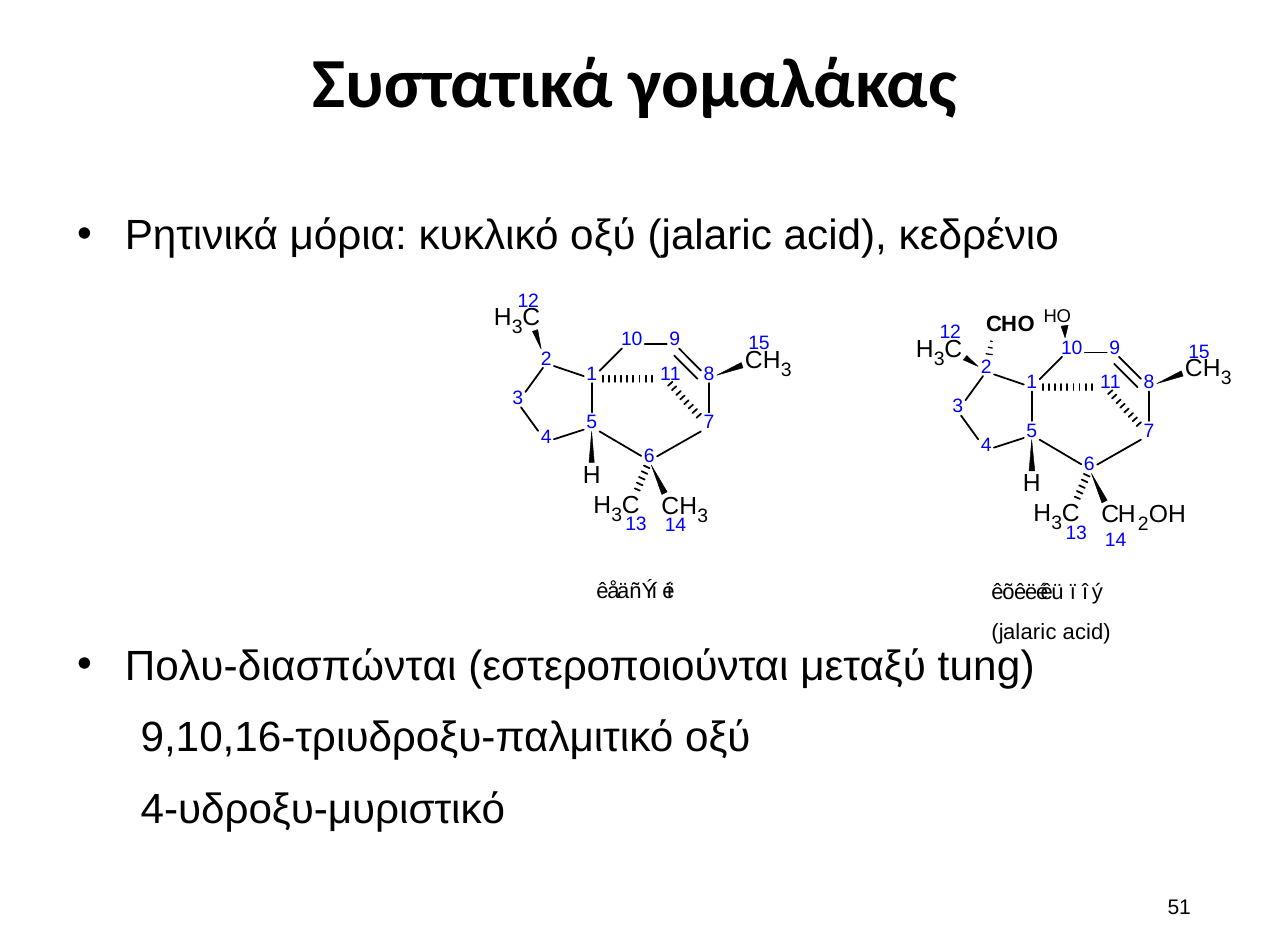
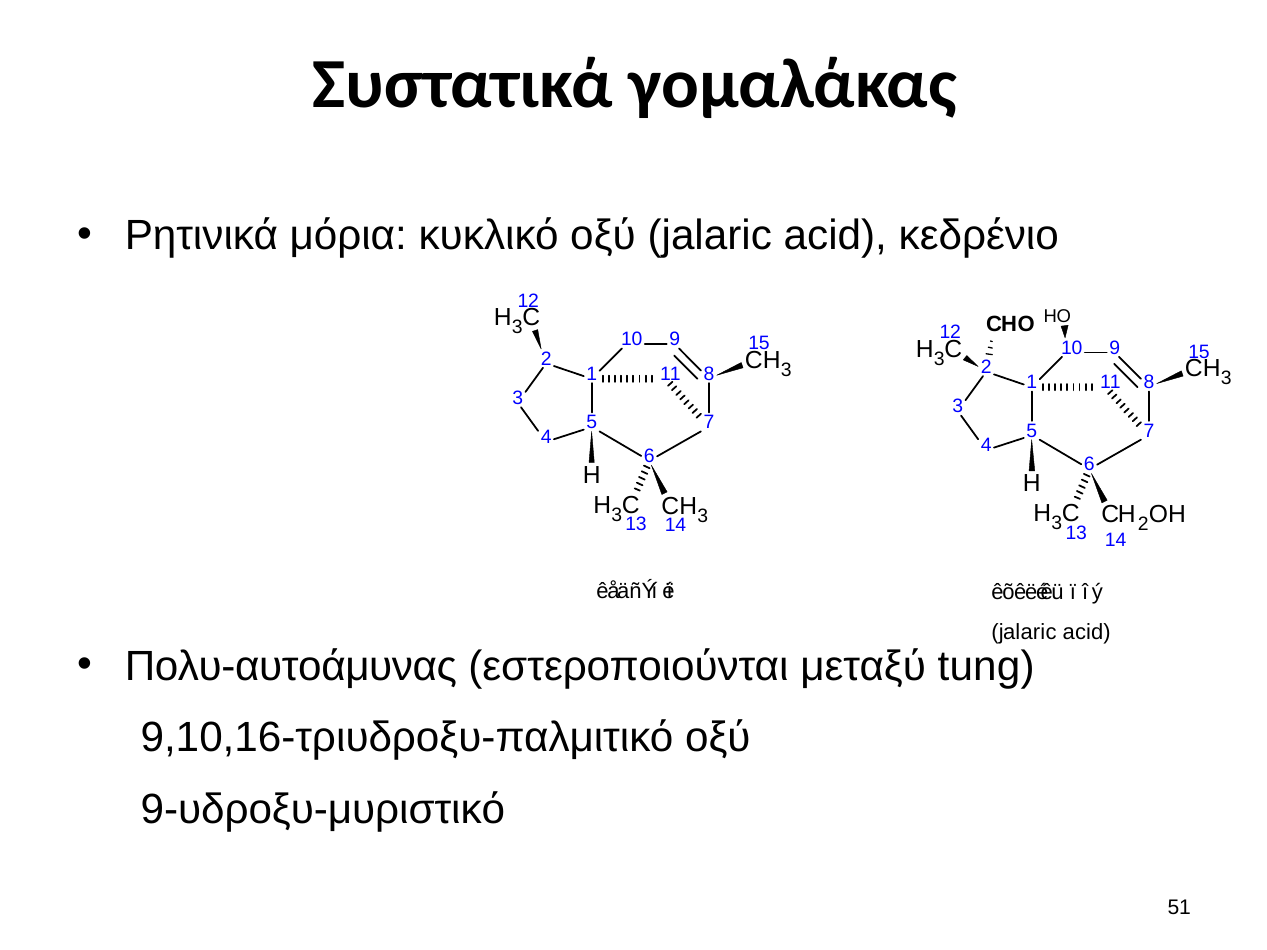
Πολυ-διασπώνται: Πολυ-διασπώνται -> Πολυ-αυτοάμυνας (291, 666)
4-υδροξυ-μυριστικό: 4-υδροξυ-μυριστικό -> 9-υδροξυ-μυριστικό (323, 810)
